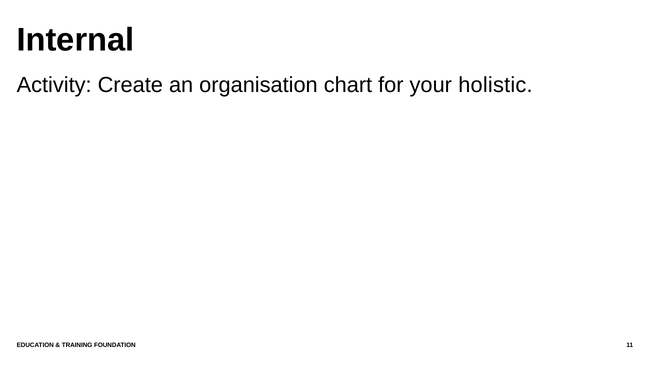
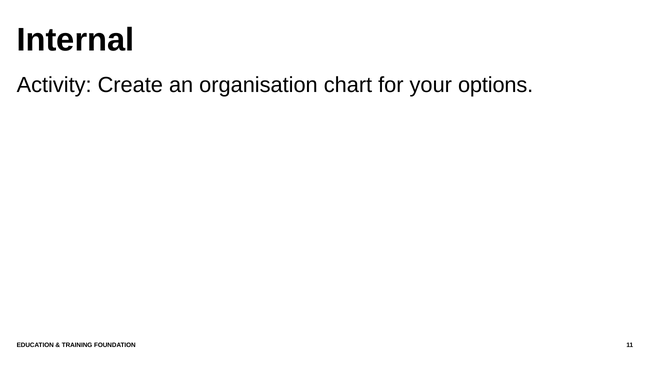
holistic: holistic -> options (496, 85)
